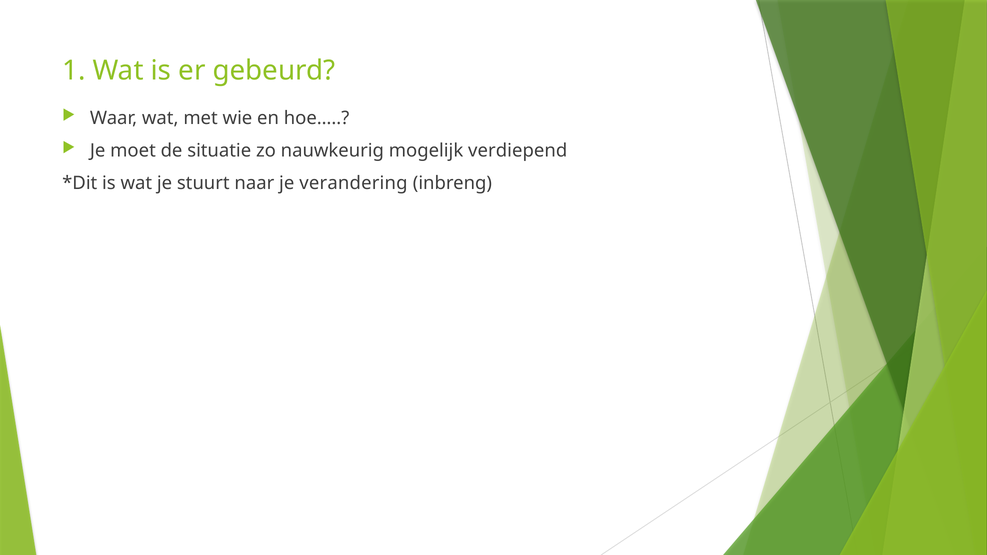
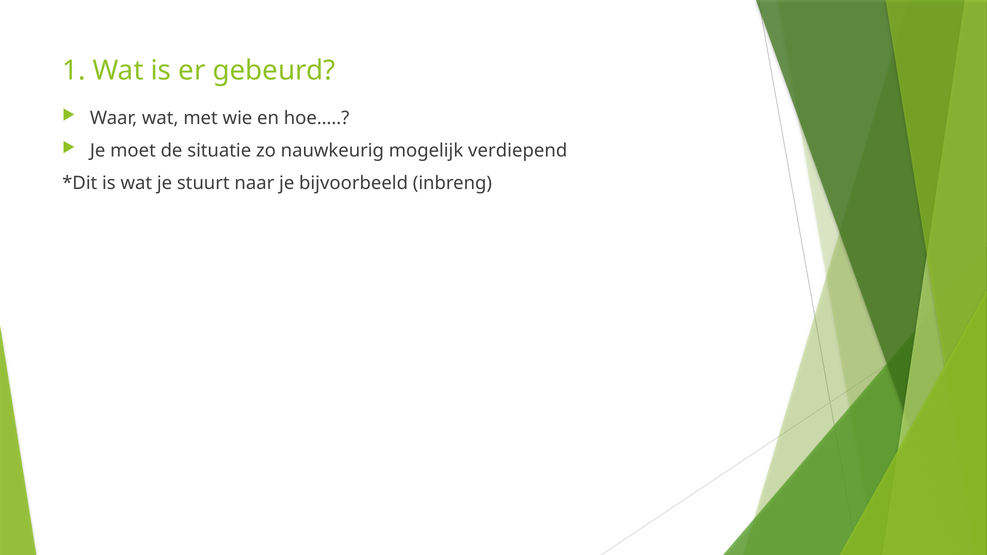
verandering: verandering -> bijvoorbeeld (354, 183)
